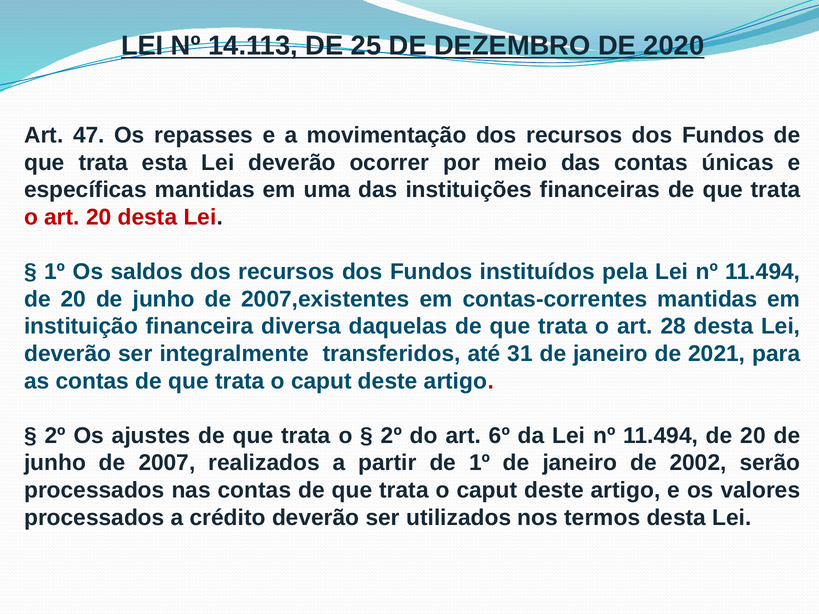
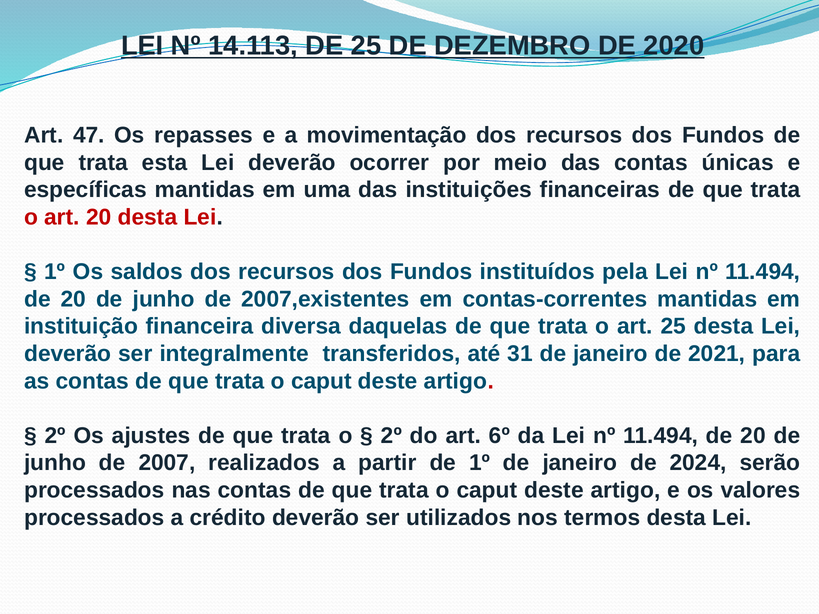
art 28: 28 -> 25 (673, 327)
2002: 2002 -> 2024 (698, 463)
